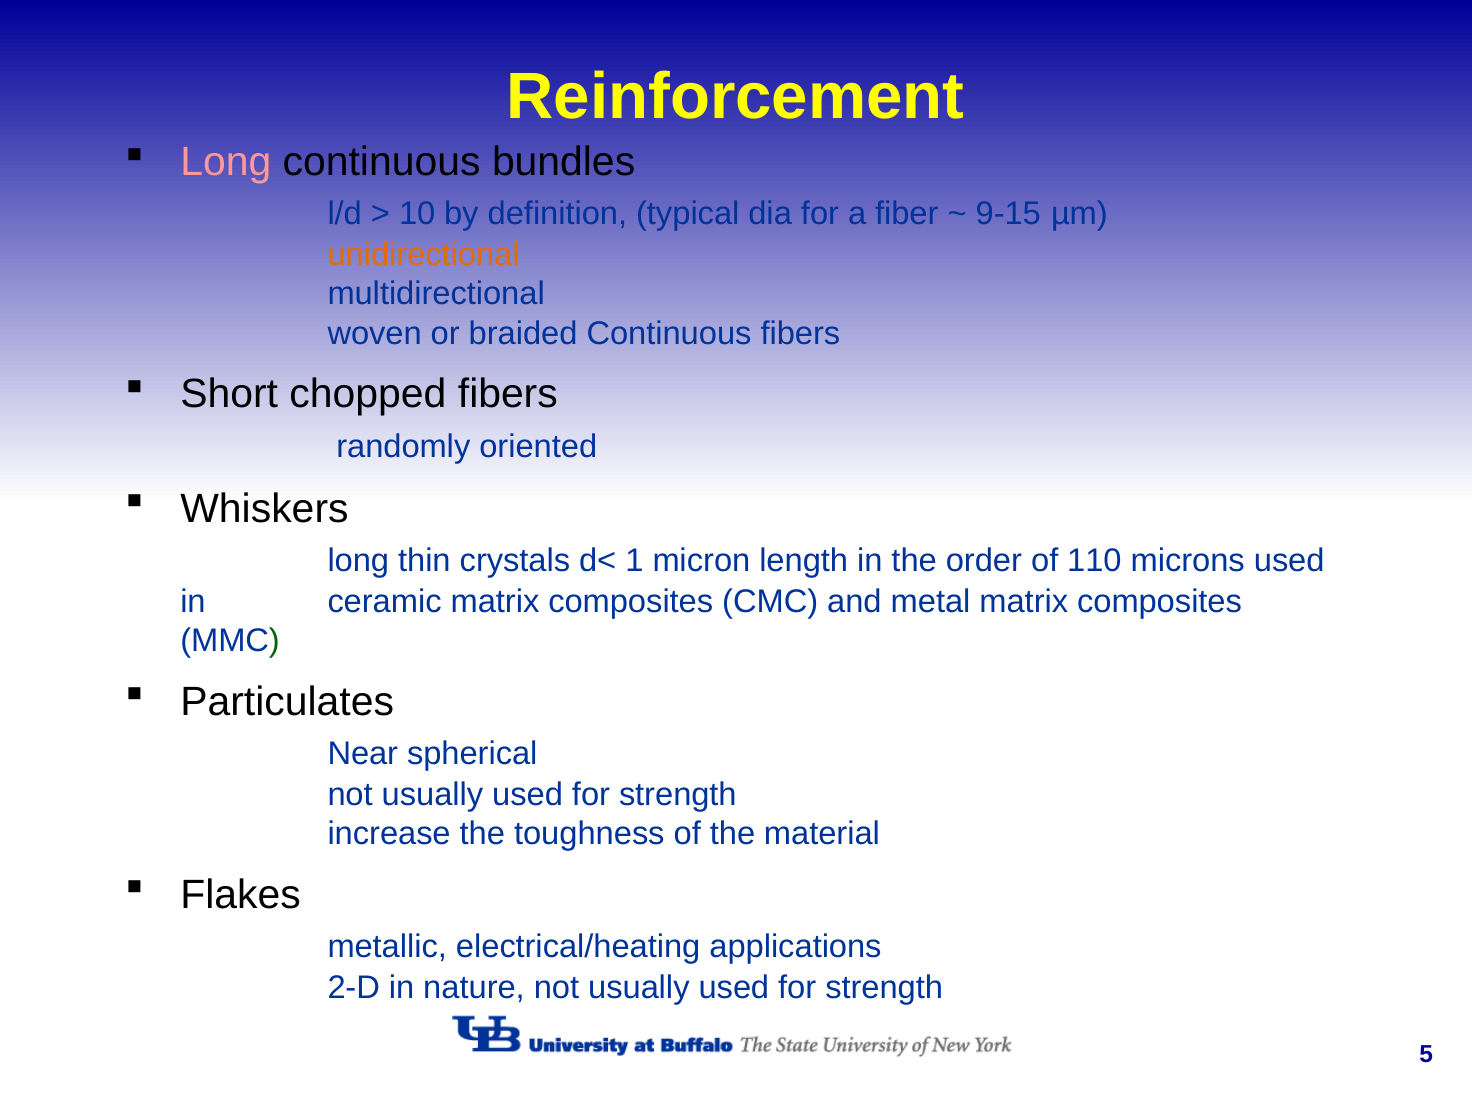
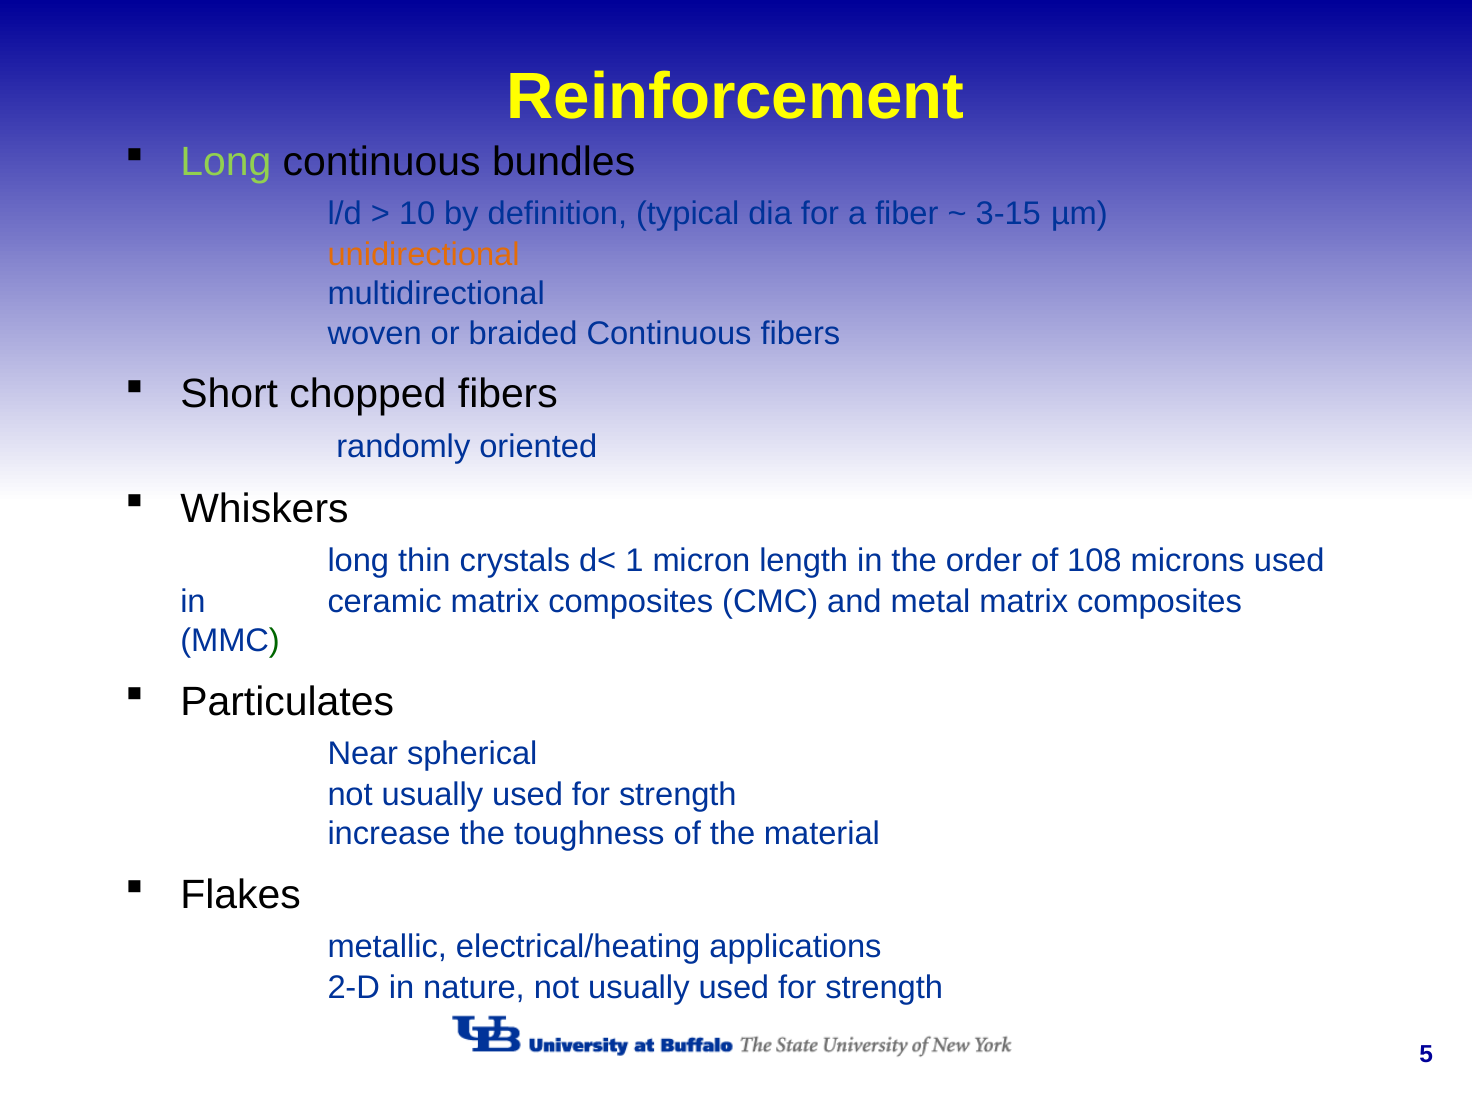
Long colour: pink -> light green (226, 162)
9-15: 9-15 -> 3-15 (1008, 214)
110: 110 -> 108 (1094, 561)
